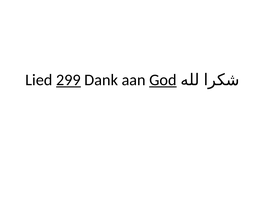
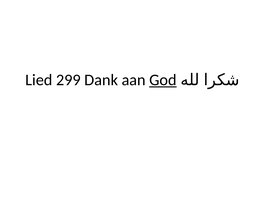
299 underline: present -> none (68, 80)
